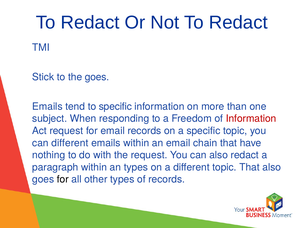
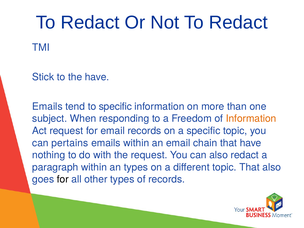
the goes: goes -> have (97, 77)
Information colour: red -> orange (251, 119)
can different: different -> pertains (70, 143)
